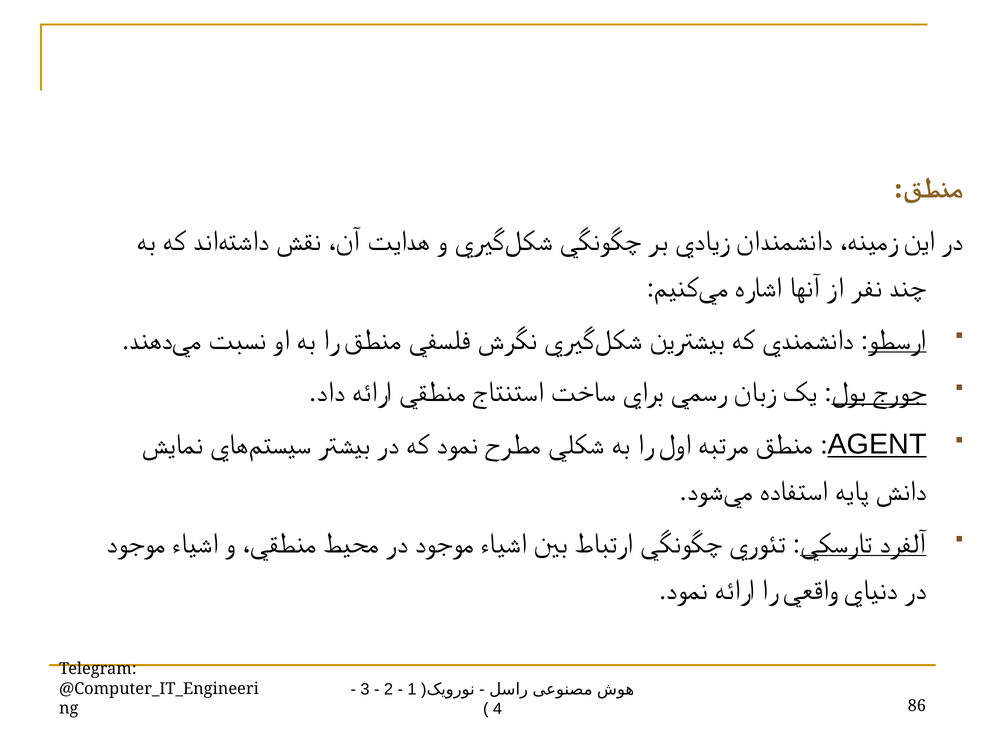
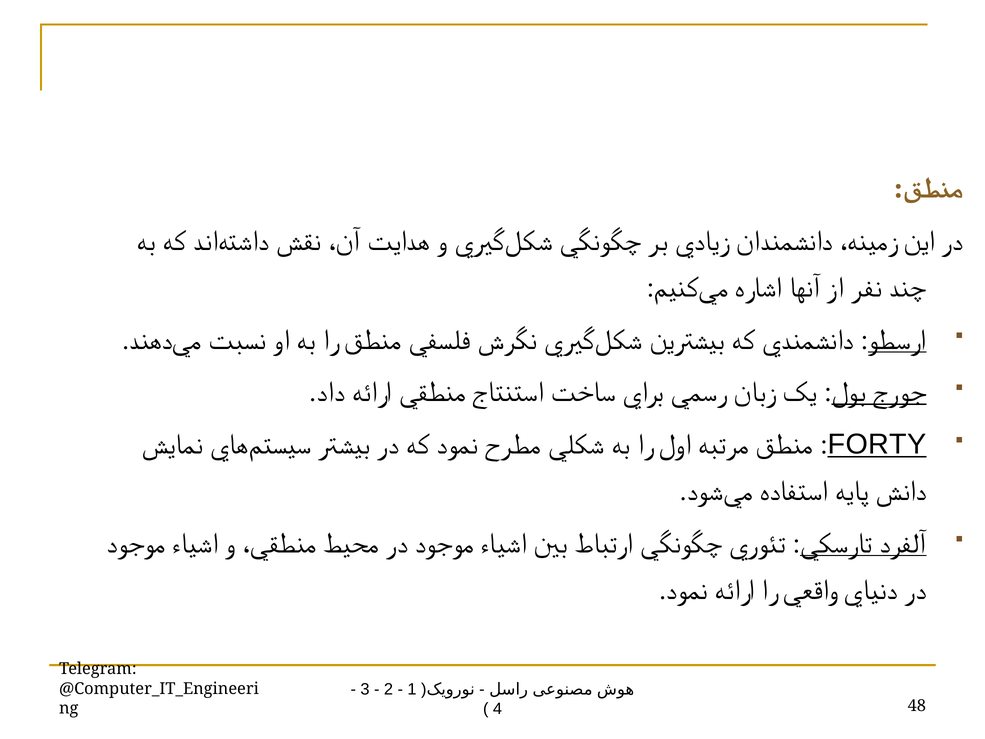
AGENT: AGENT -> FORTY (877, 444)
86: 86 -> 48 (917, 705)
